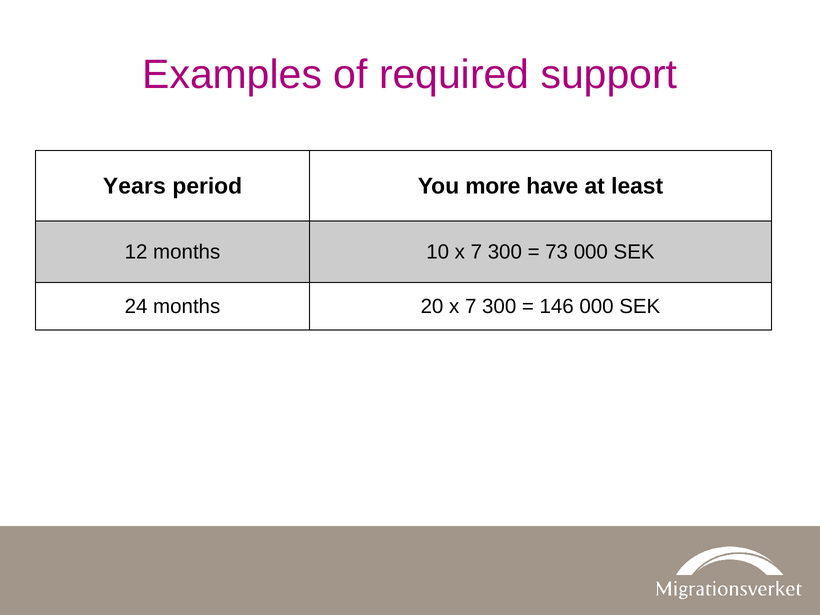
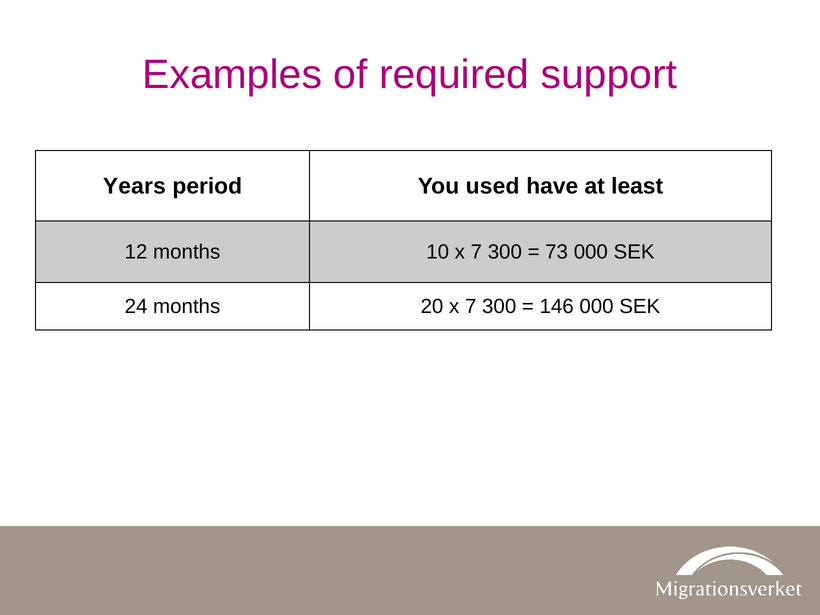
more: more -> used (493, 186)
